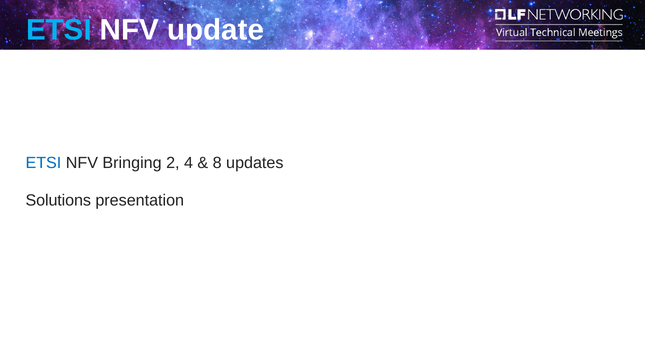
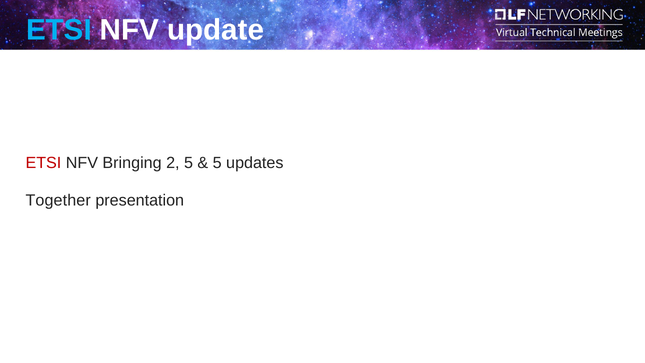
ETSI colour: blue -> red (43, 163)
2 4: 4 -> 5 (189, 163)
8: 8 -> 5 (217, 163)
Solutions: Solutions -> Together (58, 201)
